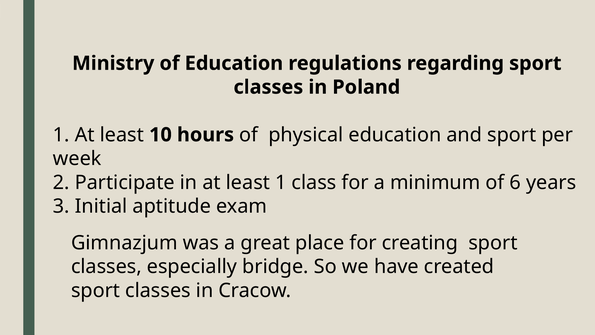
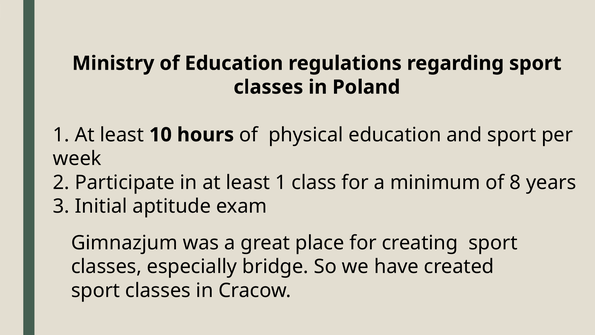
6: 6 -> 8 (515, 182)
